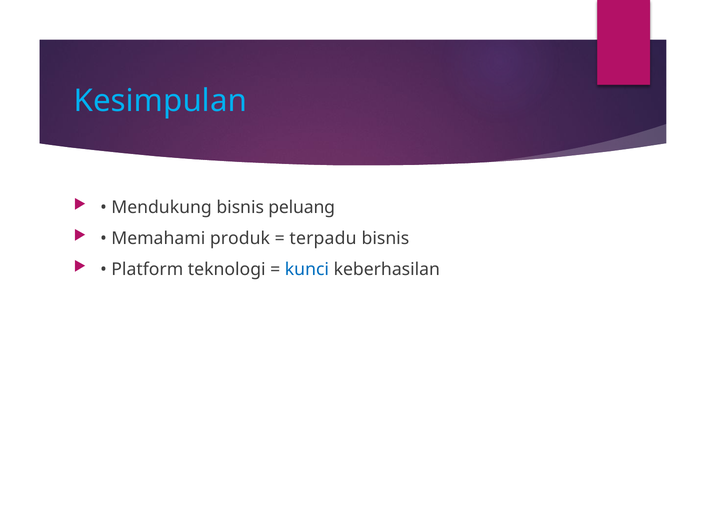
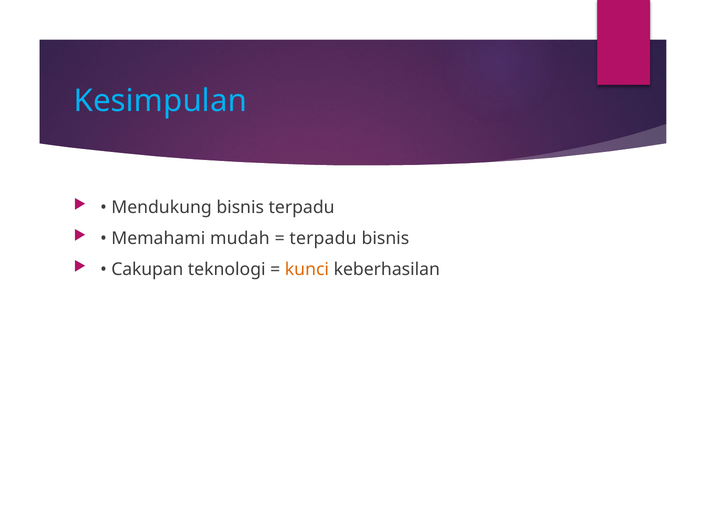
bisnis peluang: peluang -> terpadu (302, 207)
produk: produk -> mudah (240, 238)
Platform: Platform -> Cakupan (147, 269)
kunci colour: blue -> orange (307, 269)
